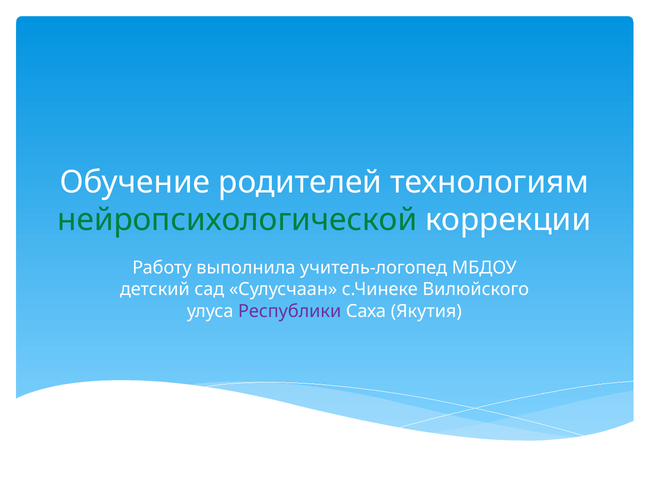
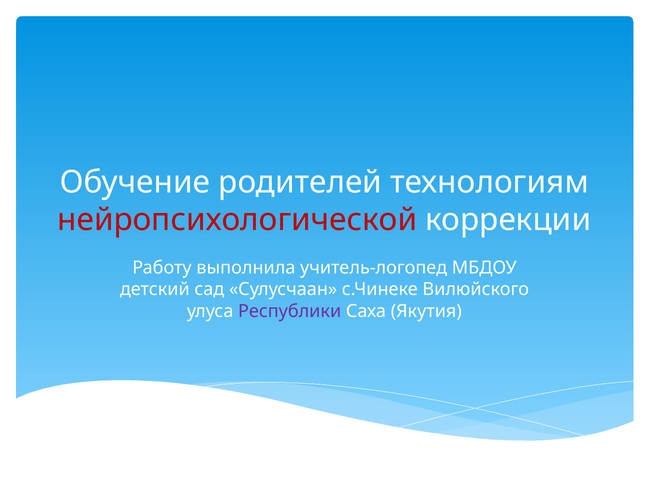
нейропсихологической colour: green -> red (237, 220)
